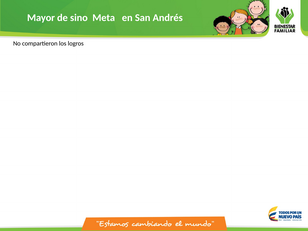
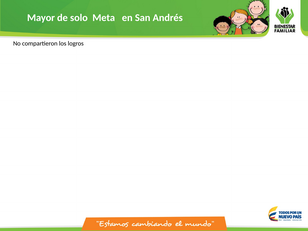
sino: sino -> solo (79, 18)
